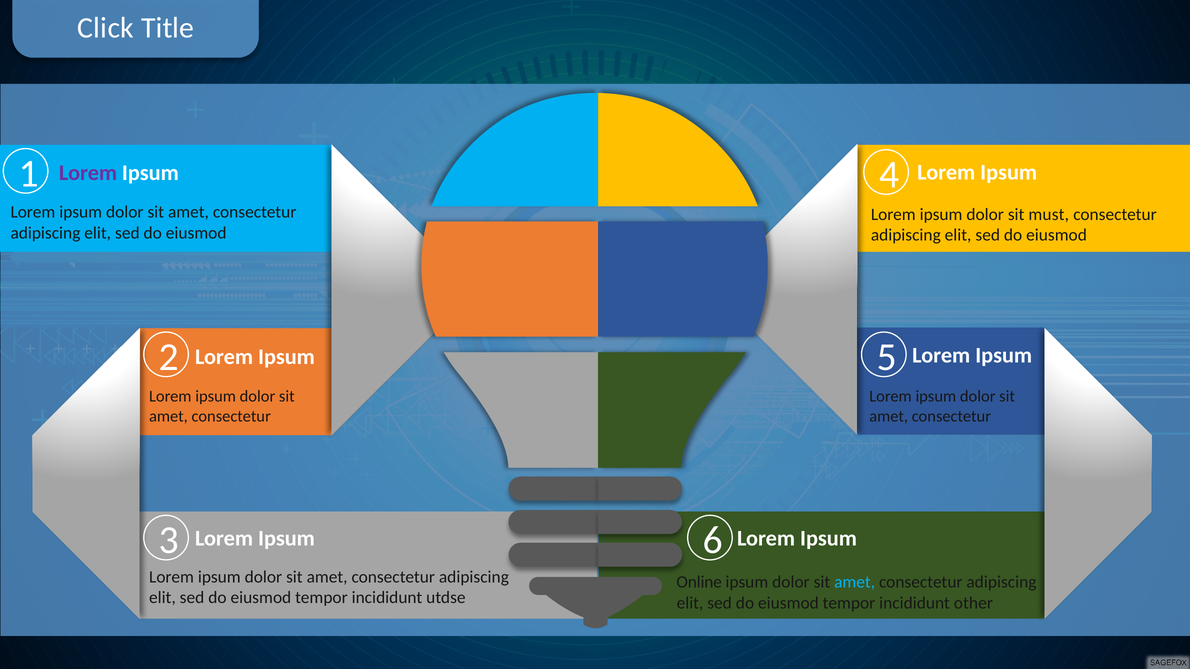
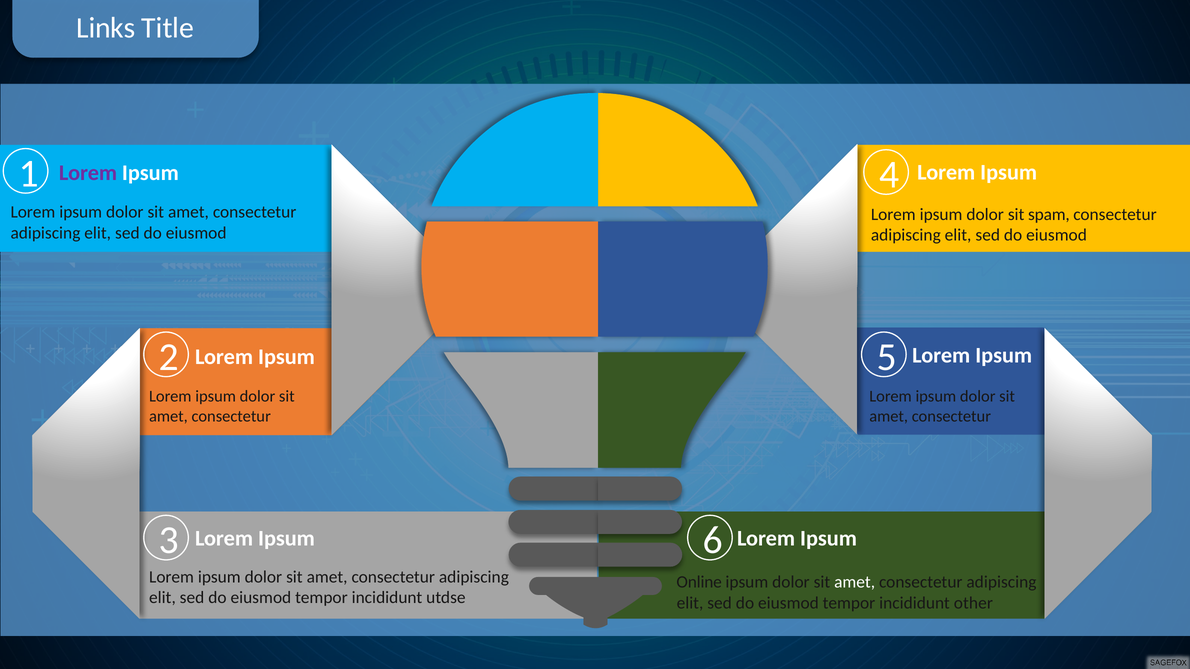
Click: Click -> Links (106, 28)
must: must -> spam (1049, 215)
amet colour: light blue -> white (855, 582)
